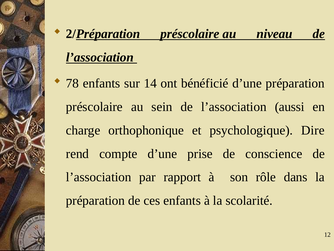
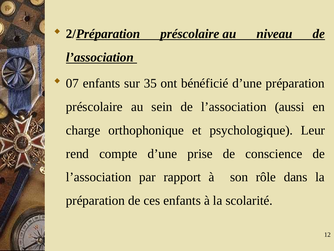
78: 78 -> 07 (72, 83)
14: 14 -> 35 (150, 83)
Dire: Dire -> Leur (313, 130)
